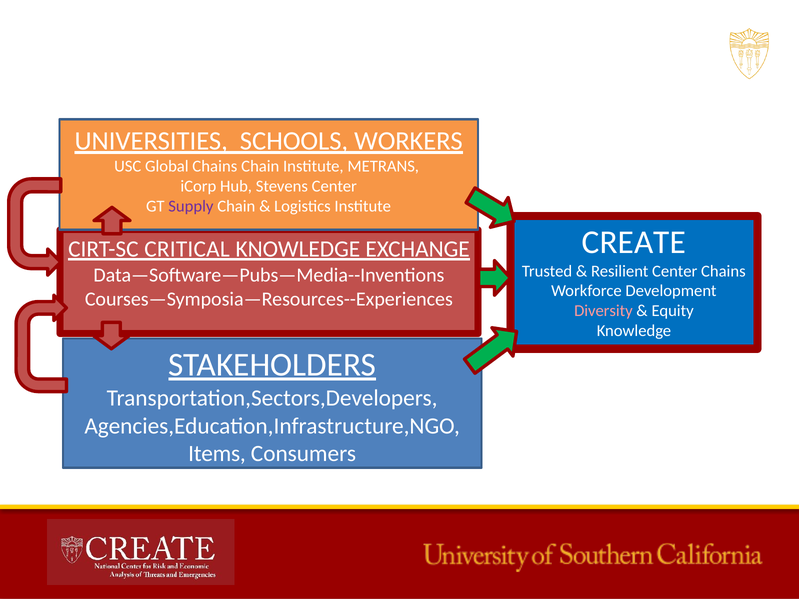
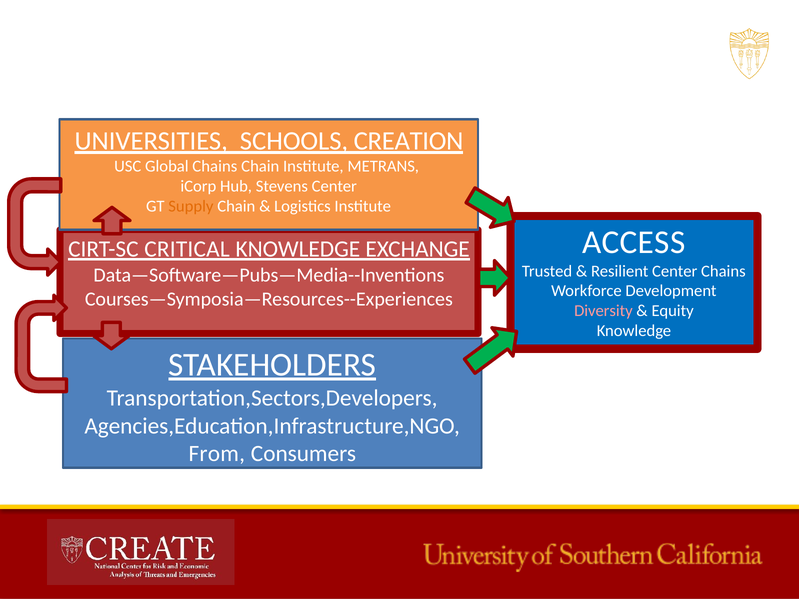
WORKERS: WORKERS -> CREATION (409, 141)
Supply colour: purple -> orange (191, 206)
CREATE: CREATE -> ACCESS (634, 242)
Items: Items -> From (217, 454)
